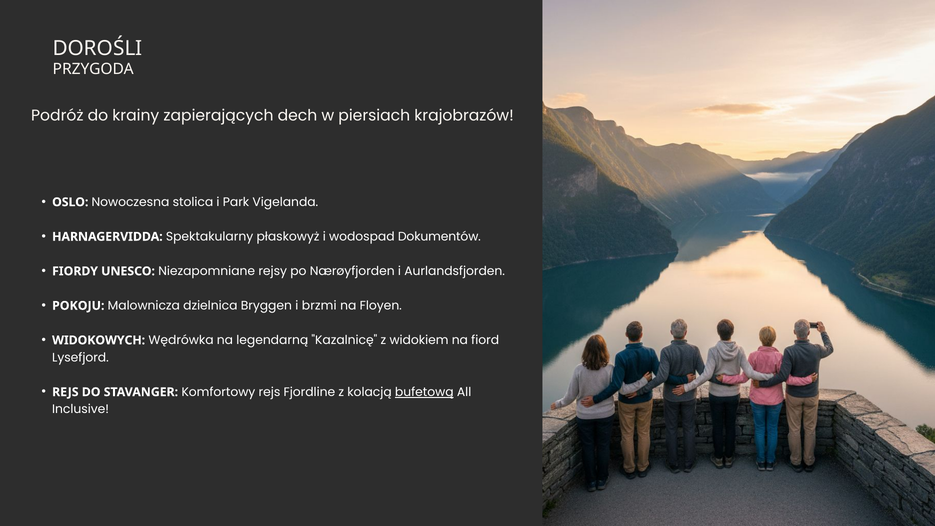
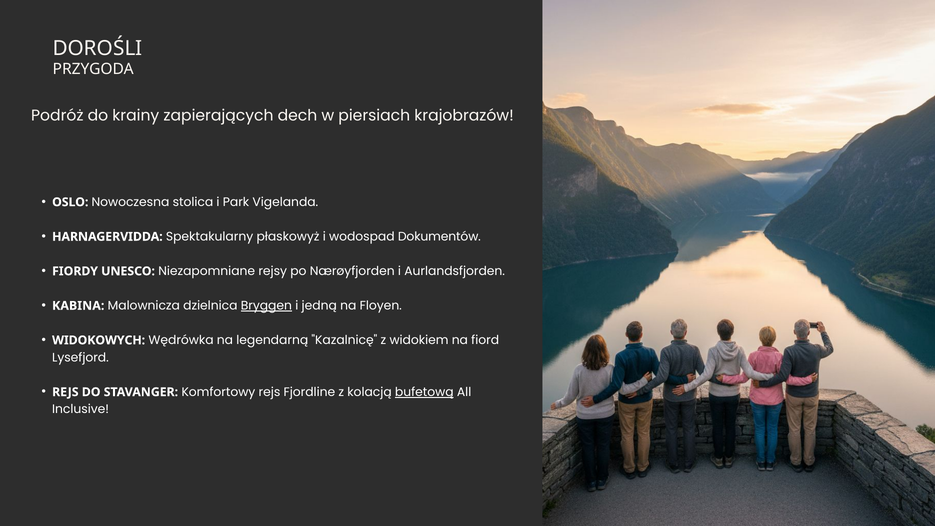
POKOJU: POKOJU -> KABINA (78, 306)
Bryggen underline: none -> present (266, 306)
brzmi: brzmi -> jedną (319, 306)
